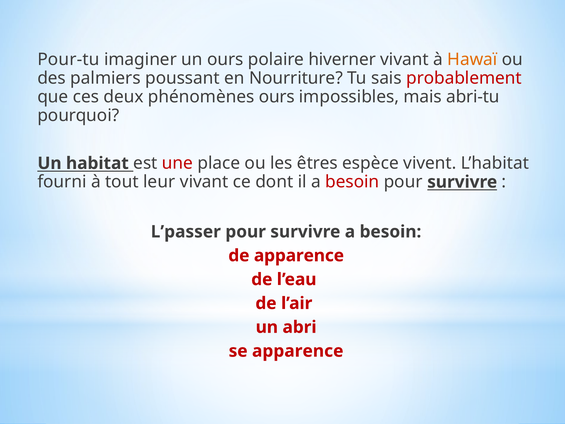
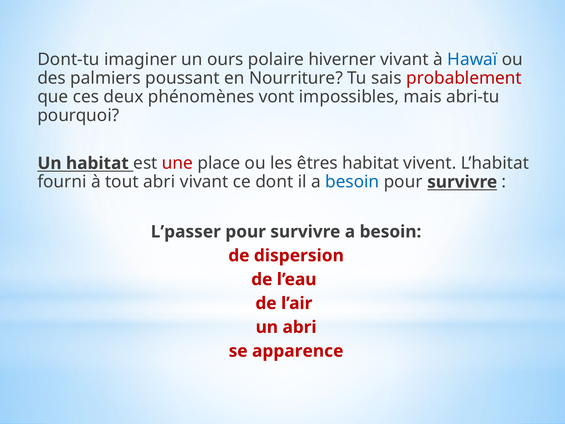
Pour-tu: Pour-tu -> Dont-tu (69, 60)
Hawaï colour: orange -> blue (472, 60)
phénomènes ours: ours -> vont (277, 97)
êtres espèce: espèce -> habitat (371, 163)
tout leur: leur -> abri (159, 182)
besoin colour: red -> blue (352, 182)
de apparence: apparence -> dispersion (299, 255)
